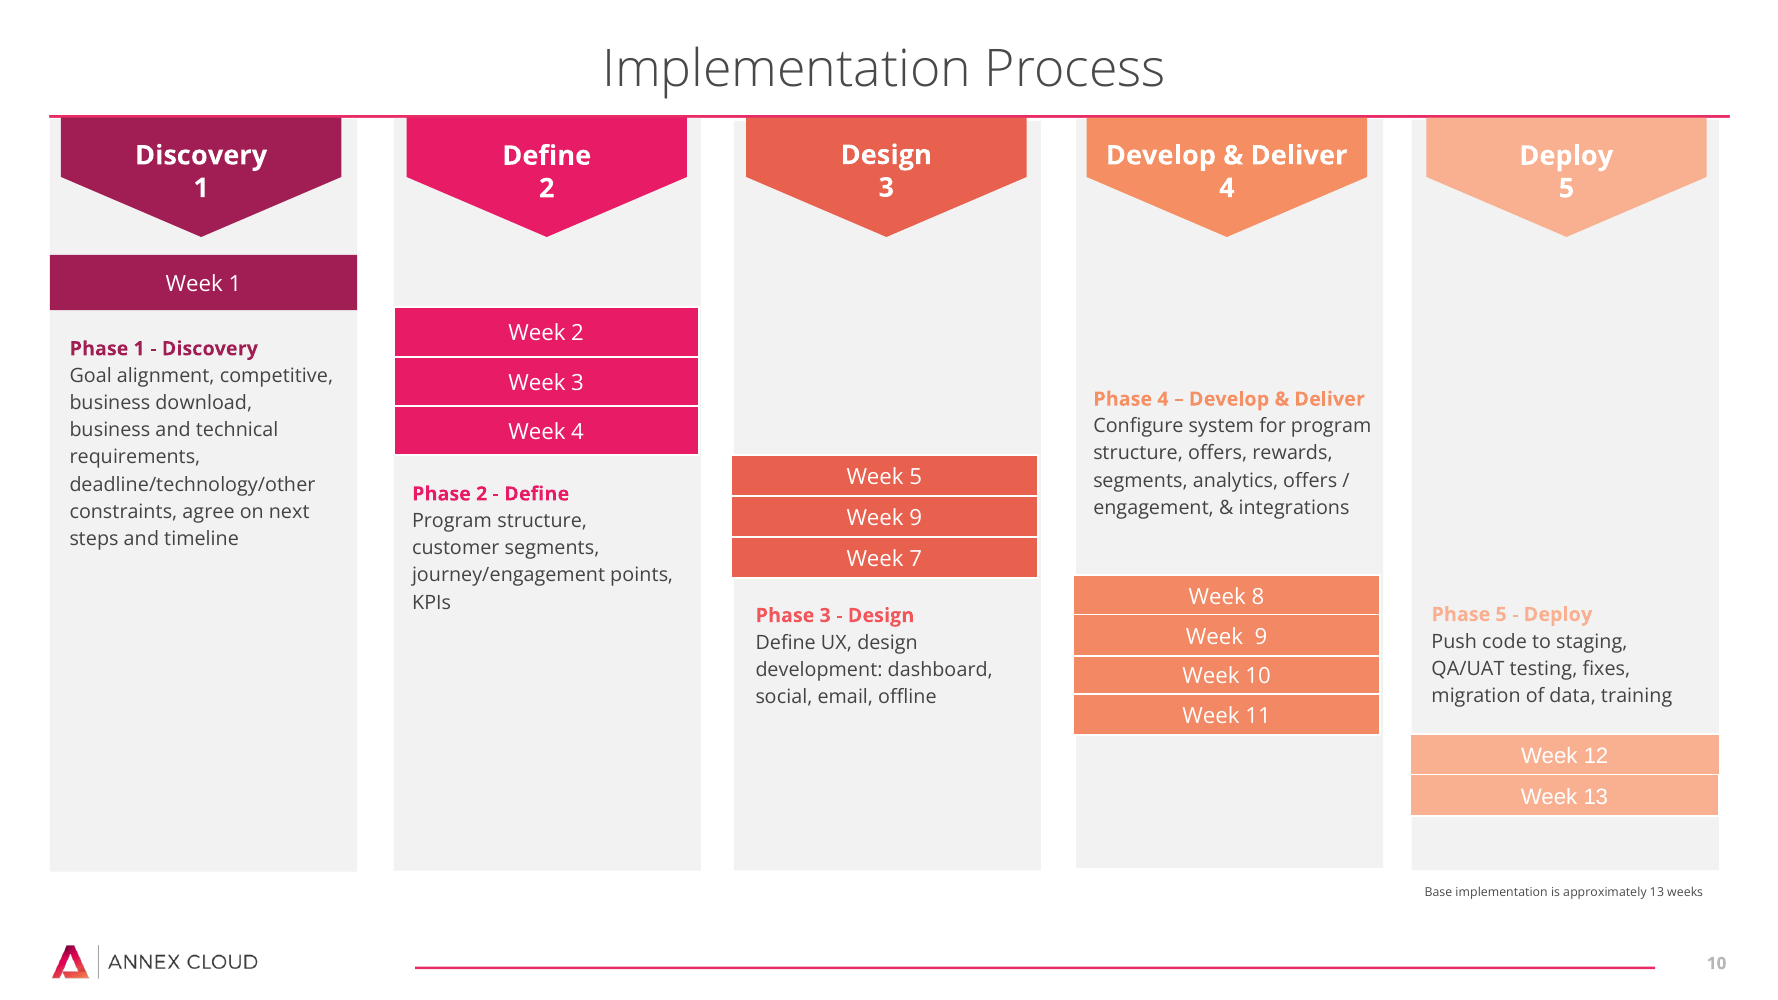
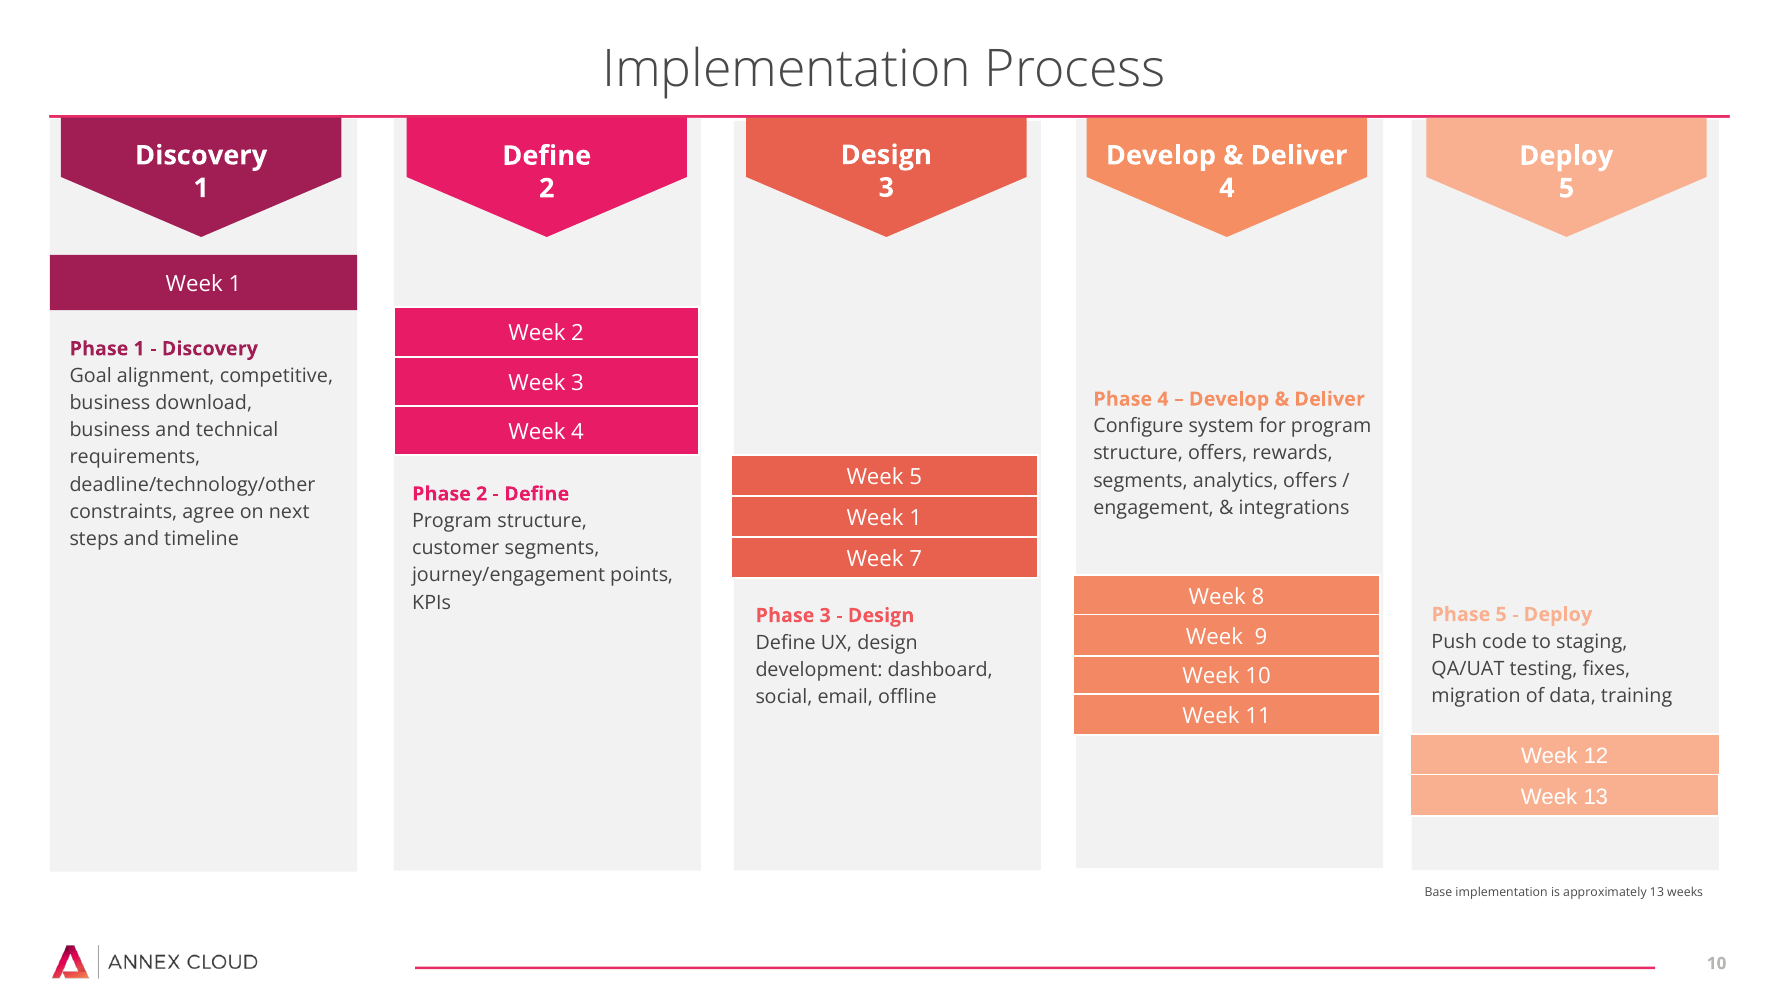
9: 9 -> 1 (916, 518)
